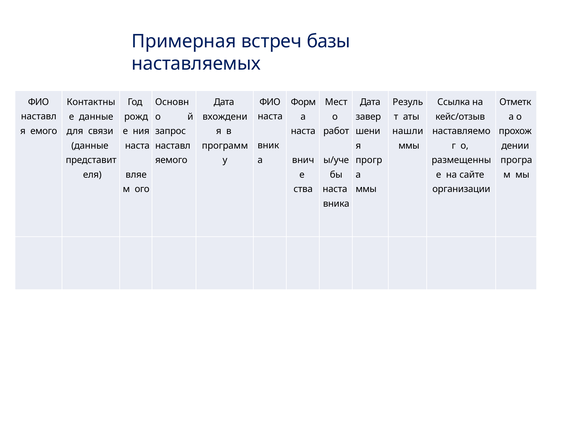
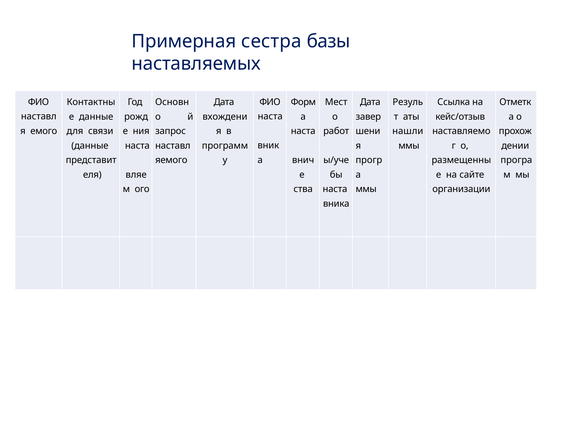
встреч: встреч -> сестра (271, 41)
